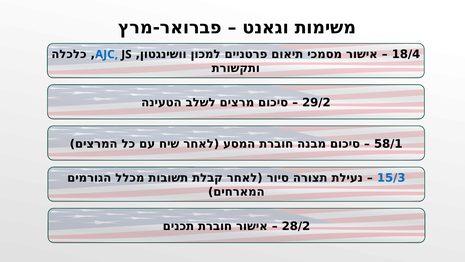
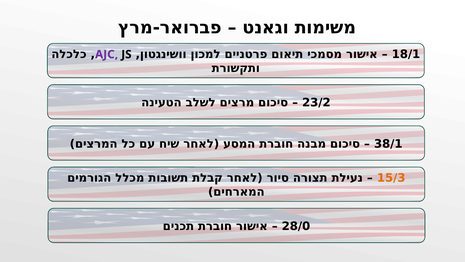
18/4: 18/4 -> 18/1 (406, 54)
AJC colour: blue -> purple (107, 54)
29/2: 29/2 -> 23/2 (316, 102)
58/1: 58/1 -> 38/1 (388, 144)
15/3 colour: blue -> orange (391, 178)
28/2: 28/2 -> 28/0 (296, 226)
